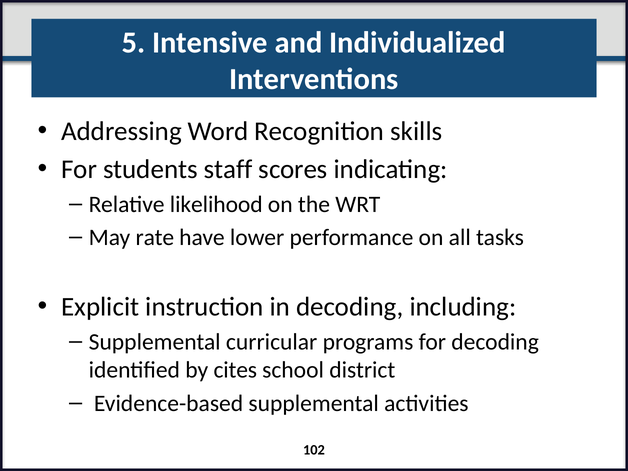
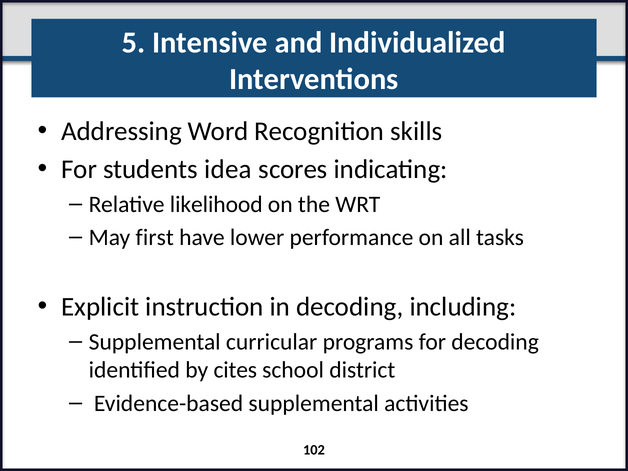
staff: staff -> idea (228, 169)
rate: rate -> first (155, 237)
